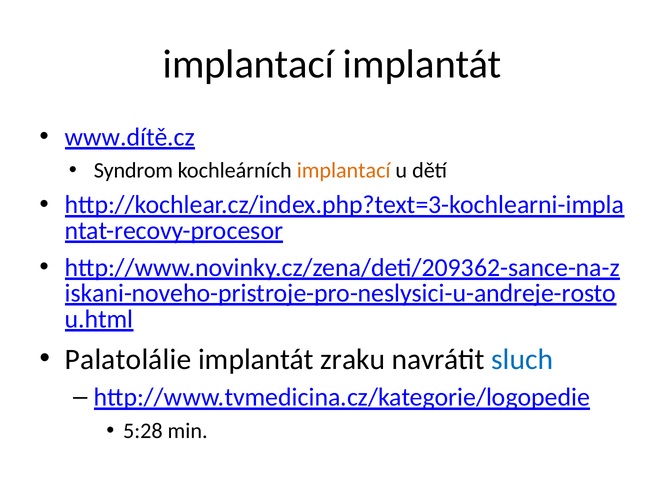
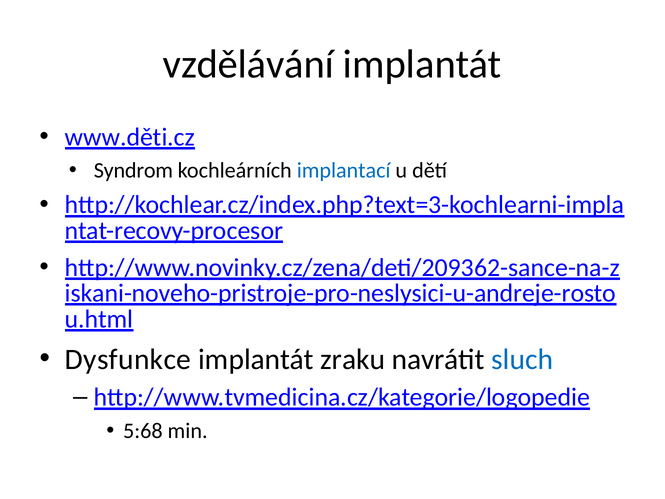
implantací: implantací -> vzdělávání (248, 64)
www.dítě.cz: www.dítě.cz -> www.děti.cz (130, 137)
implantací colour: orange -> blue (344, 171)
Palatolálie: Palatolálie -> Dysfunkce (128, 359)
5:28: 5:28 -> 5:68 (143, 431)
